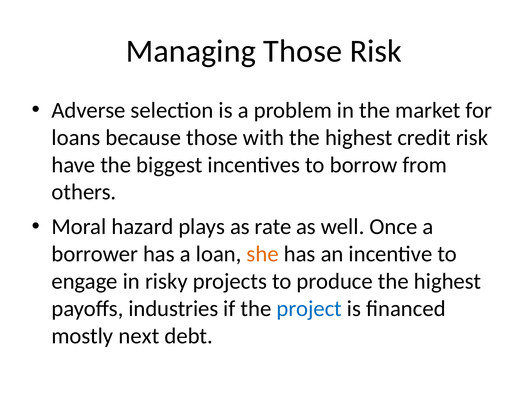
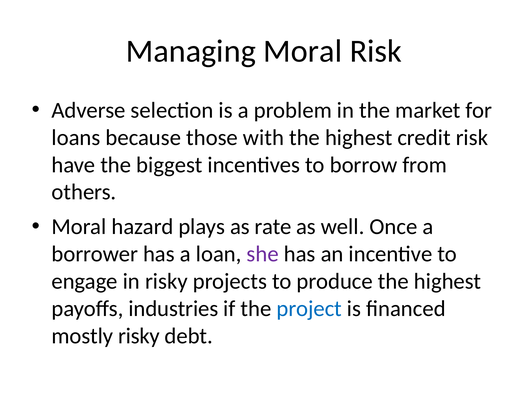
Managing Those: Those -> Moral (303, 51)
she colour: orange -> purple (263, 254)
mostly next: next -> risky (139, 336)
